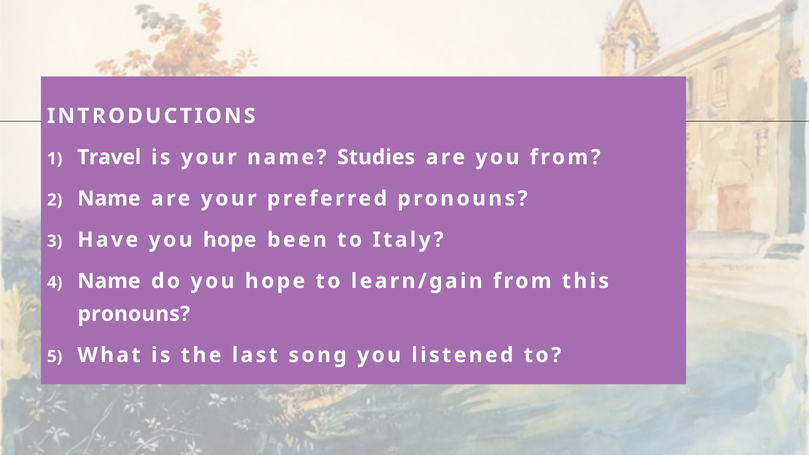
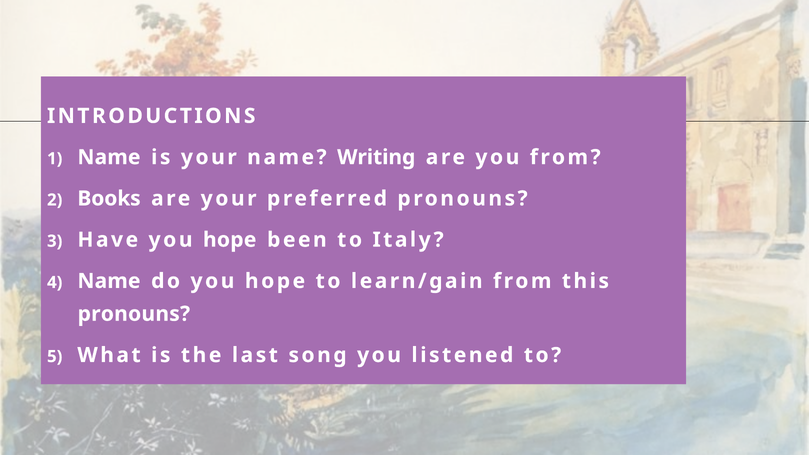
Travel: Travel -> Name (109, 157)
Studies: Studies -> Writing (376, 157)
Name: Name -> Books (109, 199)
